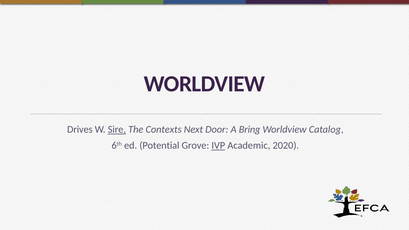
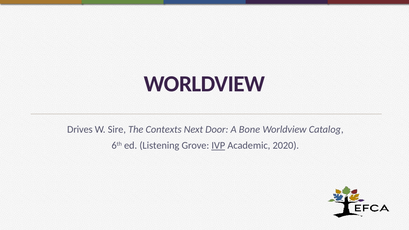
Sire underline: present -> none (117, 130)
Bring: Bring -> Bone (249, 130)
Potential: Potential -> Listening (159, 146)
